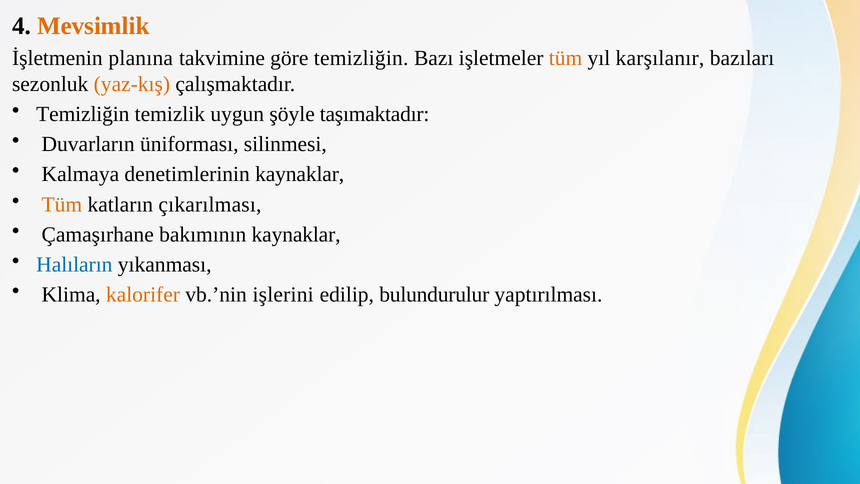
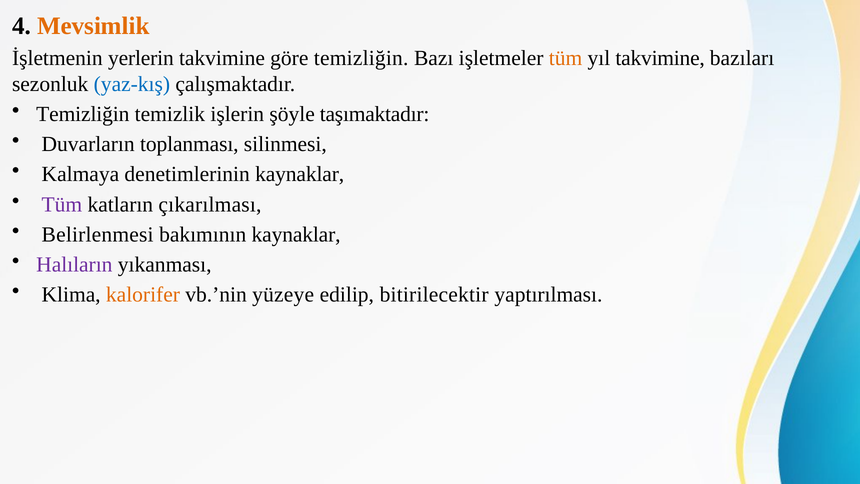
planına: planına -> yerlerin (141, 58)
yıl karşılanır: karşılanır -> takvimine (660, 58)
yaz-kış colour: orange -> blue (132, 84)
uygun: uygun -> işlerin (237, 114)
üniforması: üniforması -> toplanması (189, 144)
Tüm colour: orange -> purple (62, 204)
Çamaşırhane: Çamaşırhane -> Belirlenmesi (98, 234)
Halıların colour: blue -> purple (74, 264)
işlerini: işlerini -> yüzeye (283, 295)
bulundurulur: bulundurulur -> bitirilecektir (434, 295)
